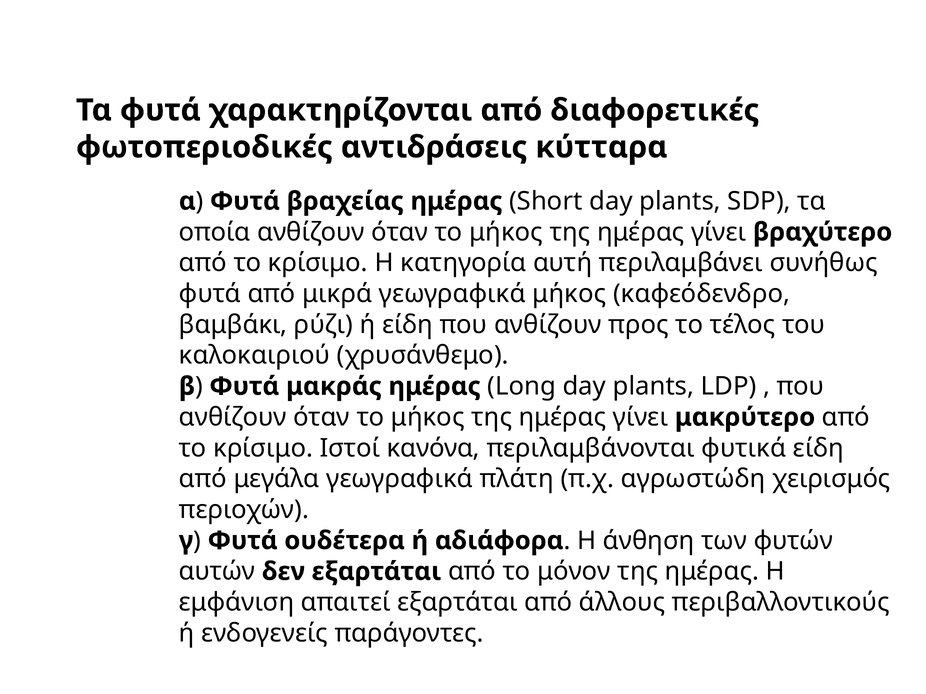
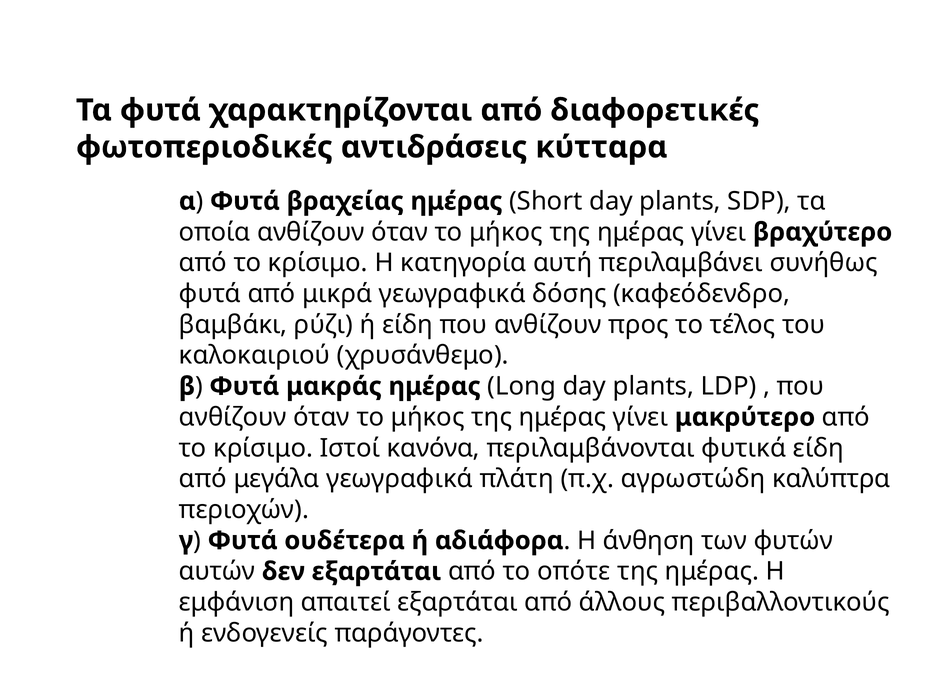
γεωγραφικά μήκος: μήκος -> δόσης (570, 294)
χειρισμός: χειρισμός -> καλύπτρα (831, 479)
μόνον: μόνον -> οπότε (574, 572)
